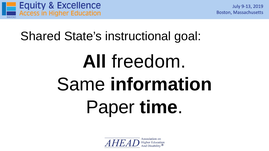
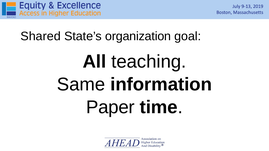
instructional: instructional -> organization (138, 36)
freedom: freedom -> teaching (149, 62)
